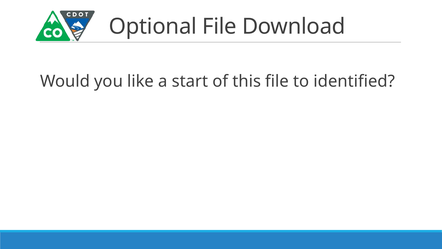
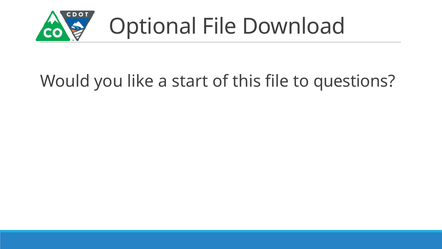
identified: identified -> questions (354, 81)
